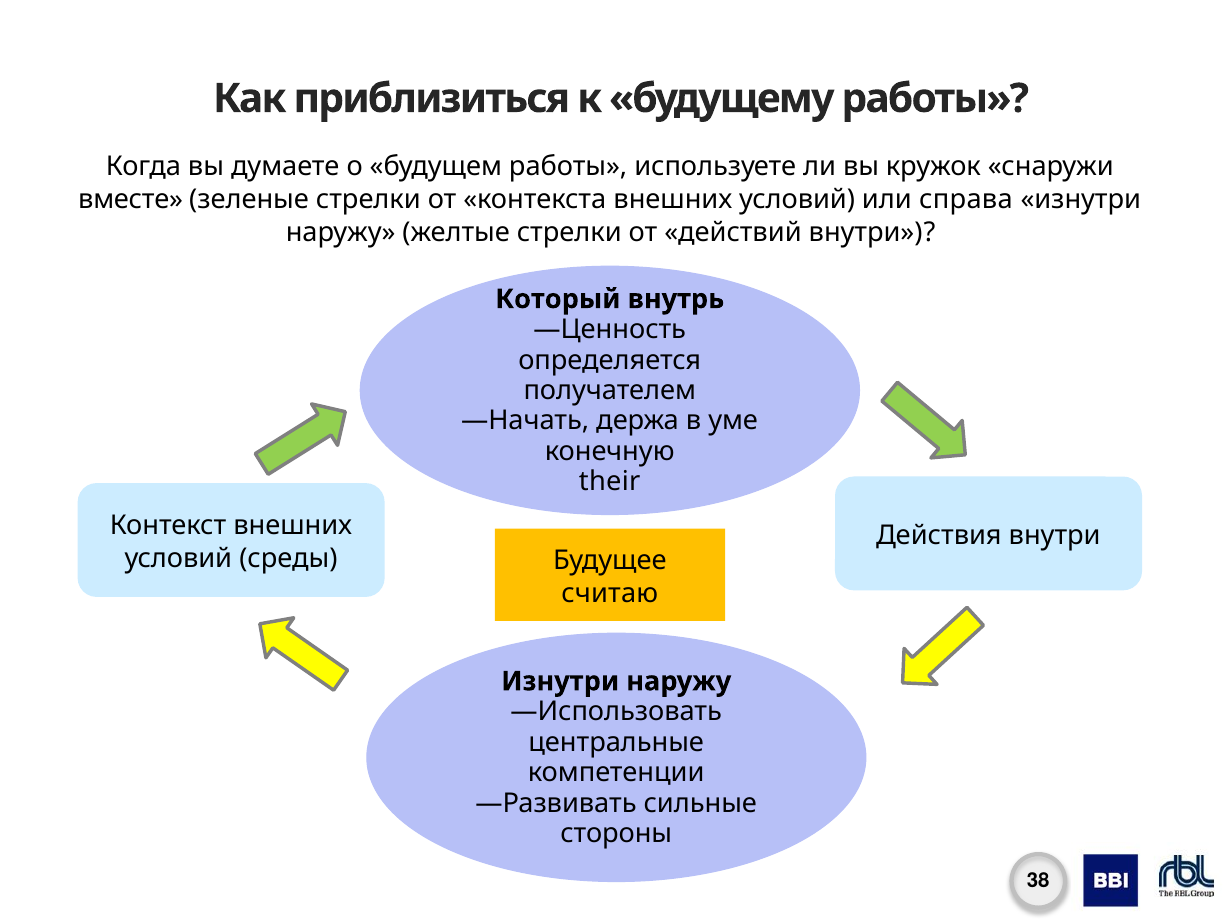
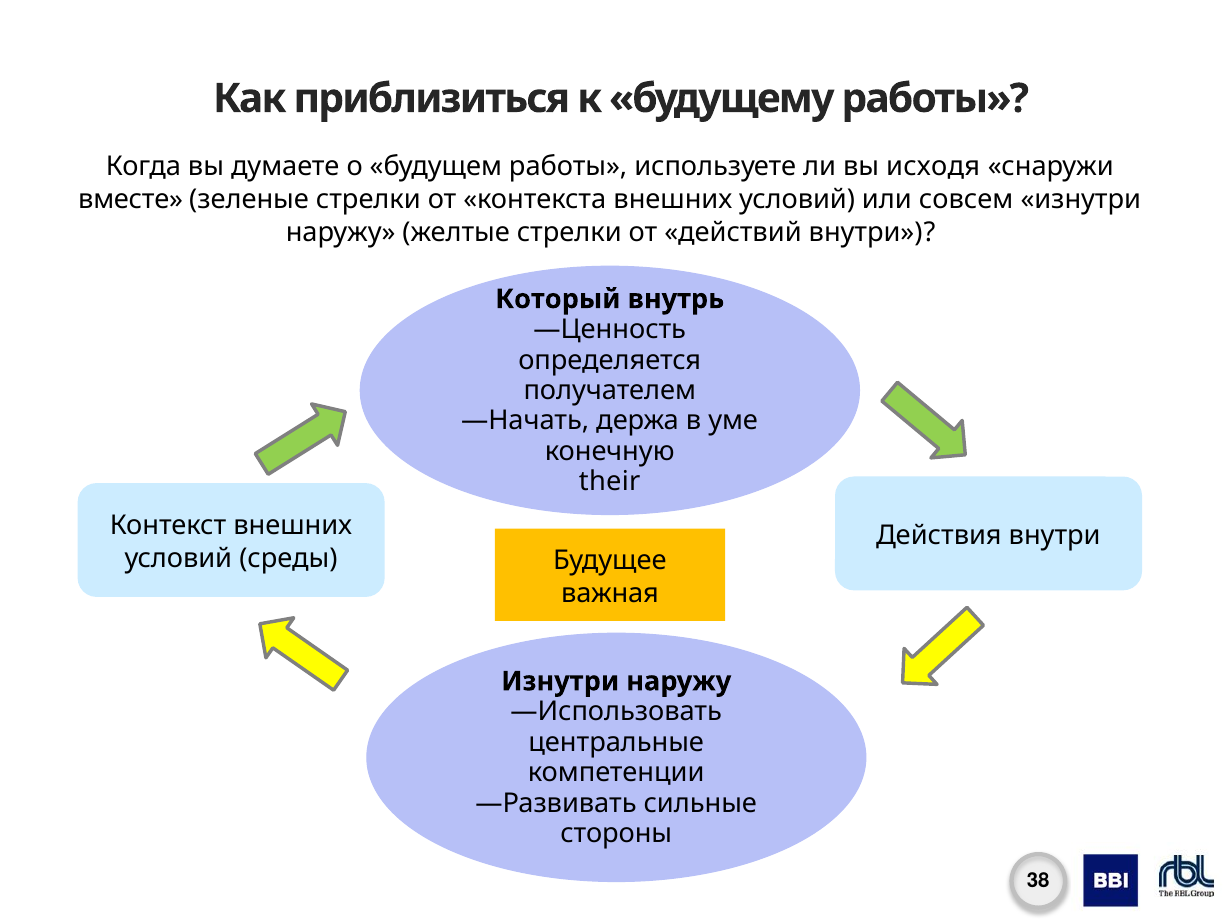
кружок: кружок -> исходя (933, 167)
справа: справа -> совсем (966, 199)
считаю: считаю -> важная (610, 593)
